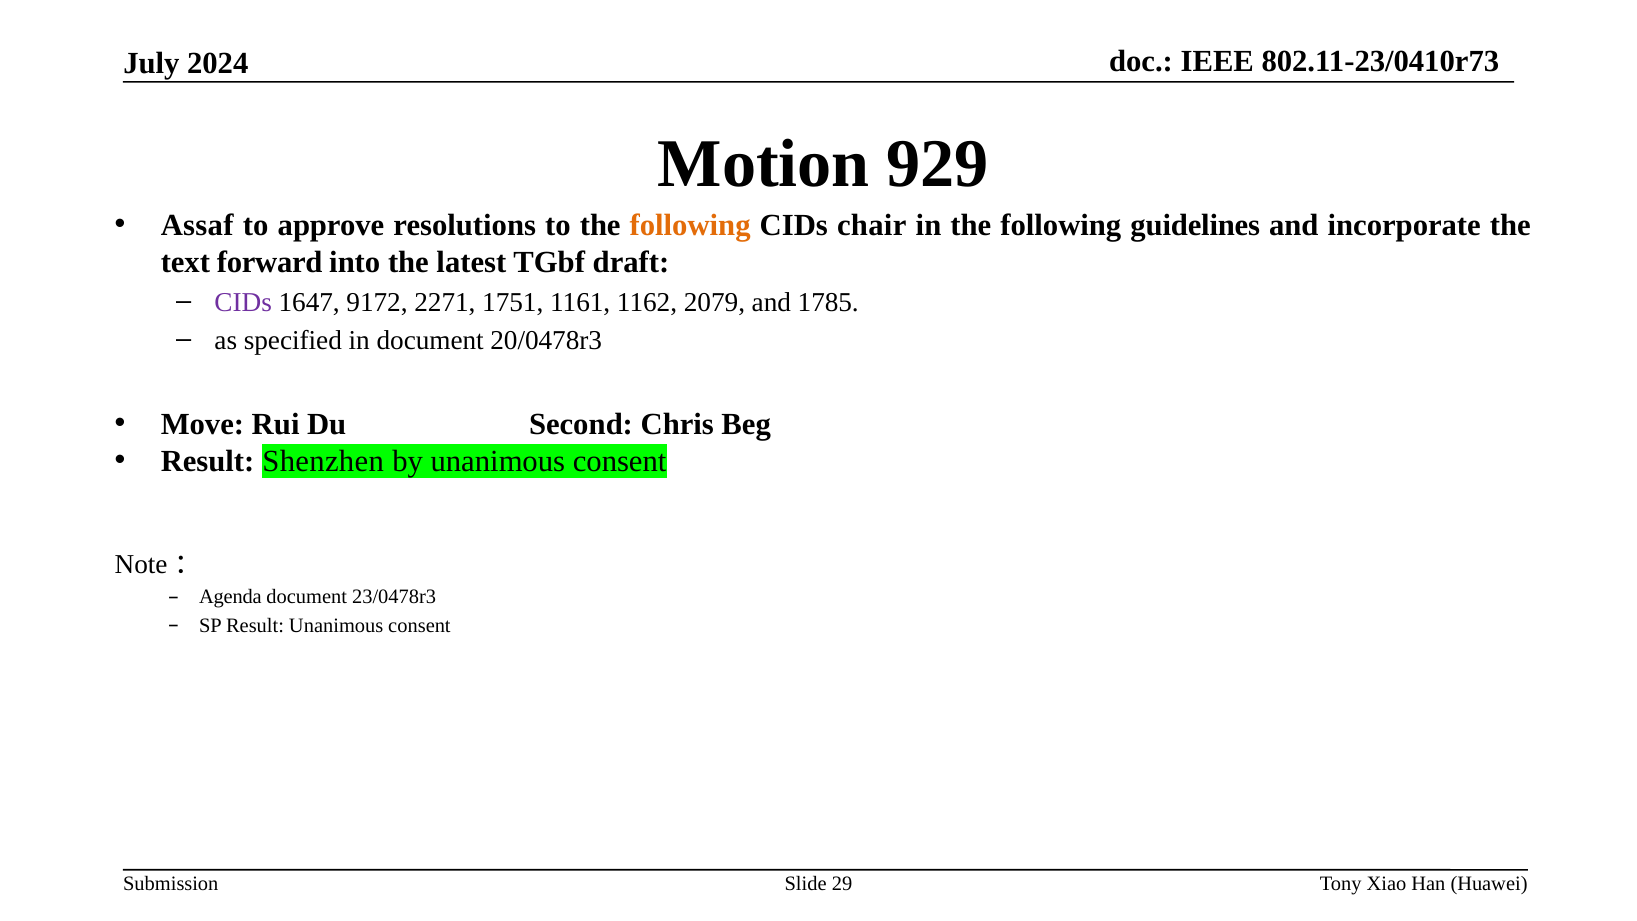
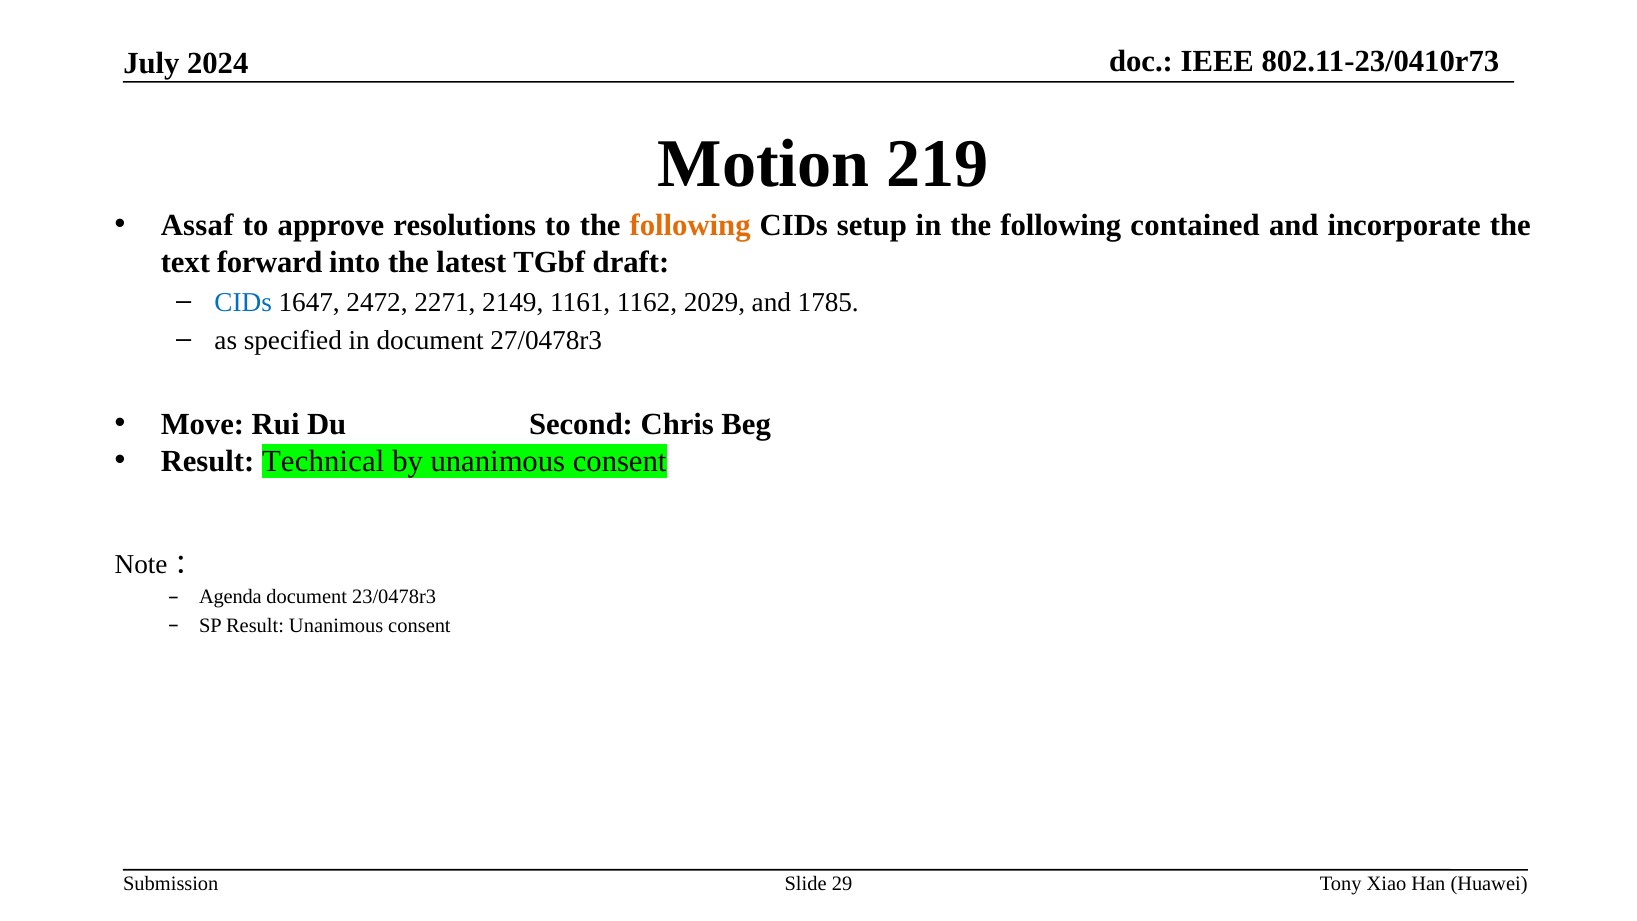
929: 929 -> 219 (938, 164)
chair: chair -> setup (872, 225)
guidelines: guidelines -> contained (1195, 225)
CIDs colour: purple -> blue (243, 302)
9172: 9172 -> 2472 (377, 302)
1751: 1751 -> 2149 (513, 302)
2079: 2079 -> 2029 (715, 302)
20/0478r3: 20/0478r3 -> 27/0478r3 (546, 340)
Shenzhen: Shenzhen -> Technical (323, 461)
